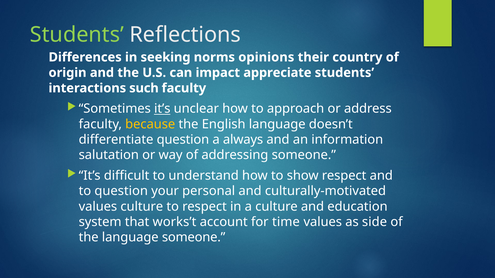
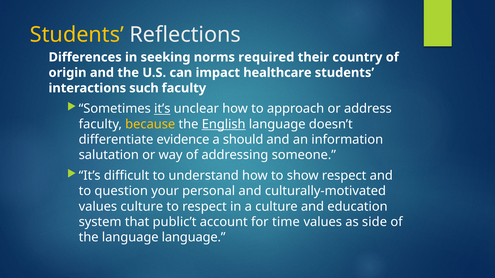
Students colour: light green -> yellow (77, 35)
opinions: opinions -> required (266, 57)
appreciate: appreciate -> healthcare (277, 73)
English underline: none -> present (224, 124)
differentiate question: question -> evidence (183, 140)
always: always -> should (243, 140)
works’t: works’t -> public’t (175, 222)
language someone: someone -> language (194, 238)
